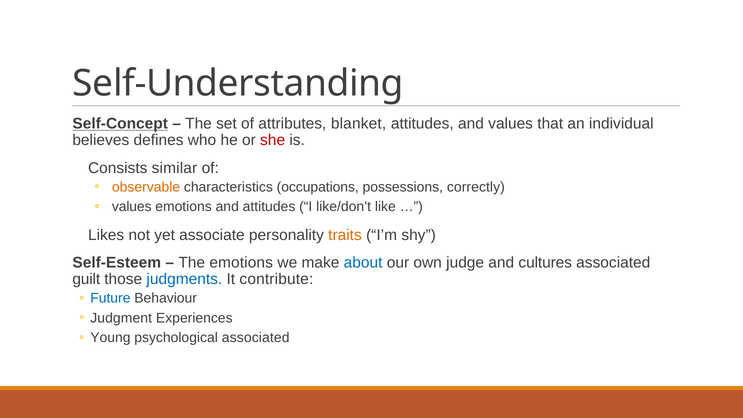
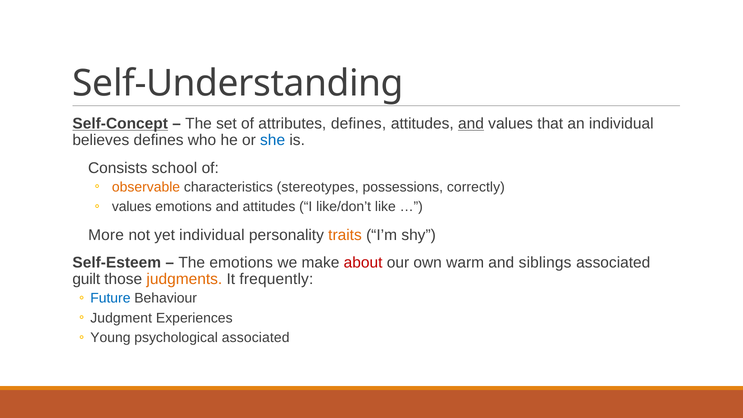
attributes blanket: blanket -> defines (359, 124)
and underline: none -> present (471, 124)
she colour: red -> blue (273, 140)
similar: similar -> school (174, 168)
occupations: occupations -> stereotypes (318, 187)
Likes: Likes -> More (106, 235)
yet associate: associate -> individual (212, 235)
about colour: blue -> red (363, 262)
judge: judge -> warm (465, 262)
cultures: cultures -> siblings (545, 262)
judgments colour: blue -> orange (184, 279)
contribute: contribute -> frequently (276, 279)
